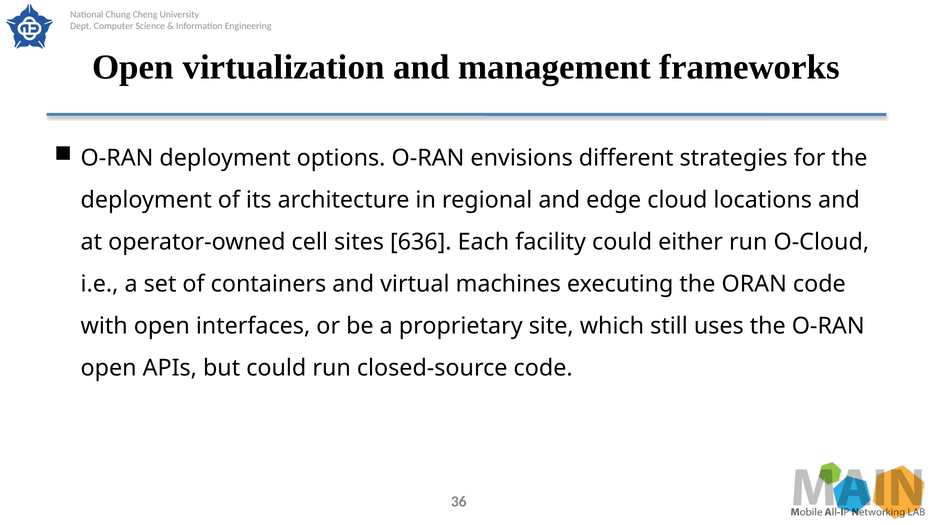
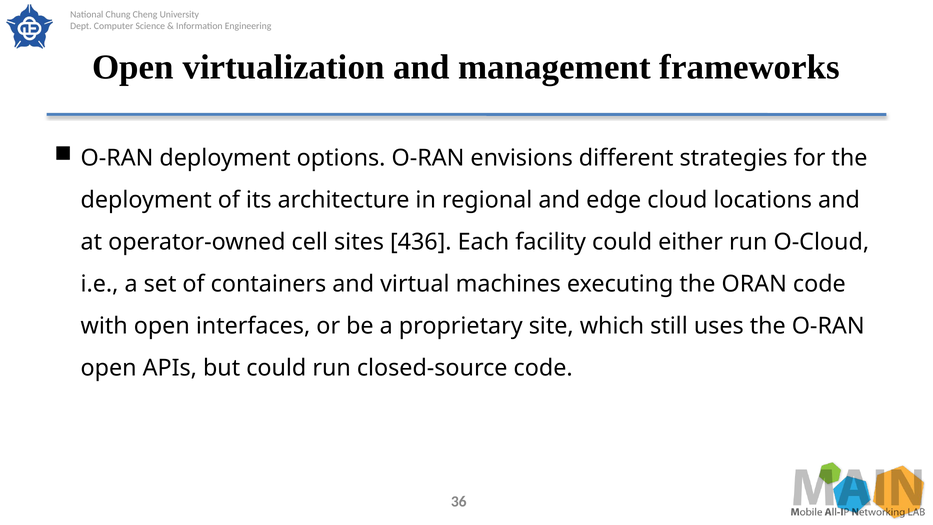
636: 636 -> 436 (421, 242)
